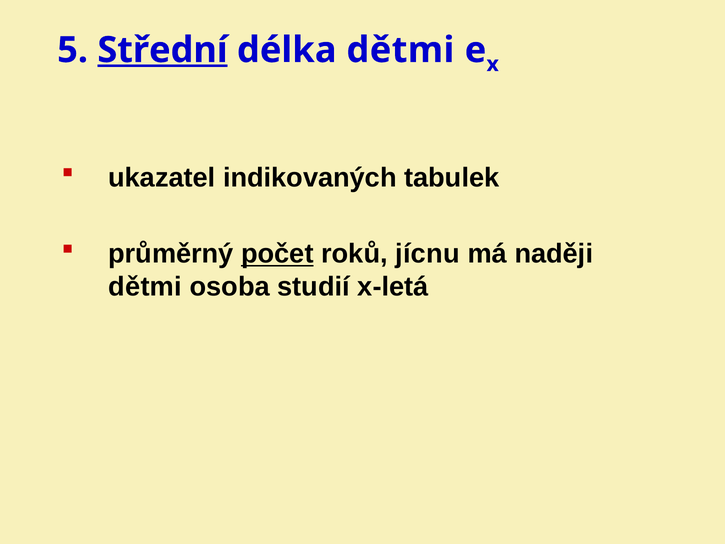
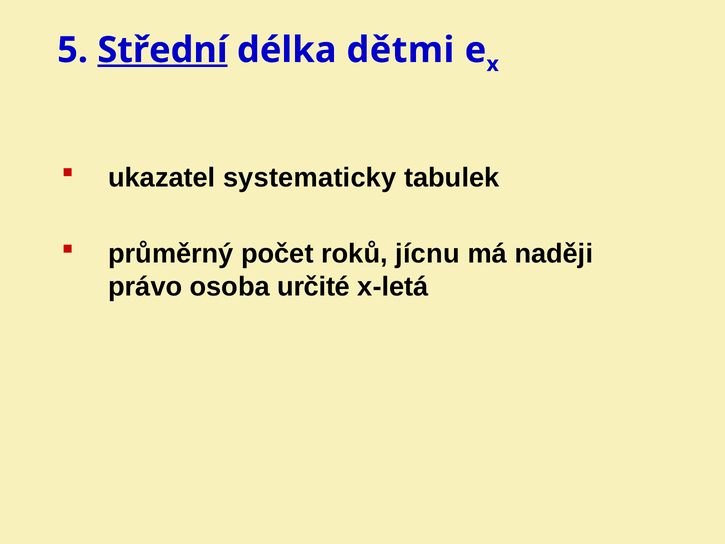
indikovaných: indikovaných -> systematicky (310, 178)
počet underline: present -> none (277, 254)
dětmi: dětmi -> právo (145, 287)
studií: studií -> určité (314, 287)
